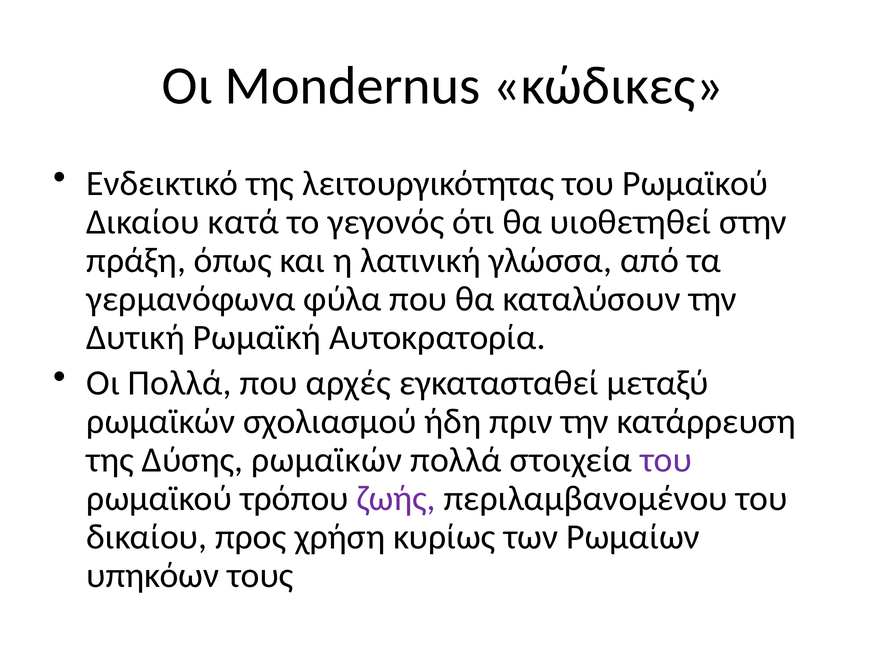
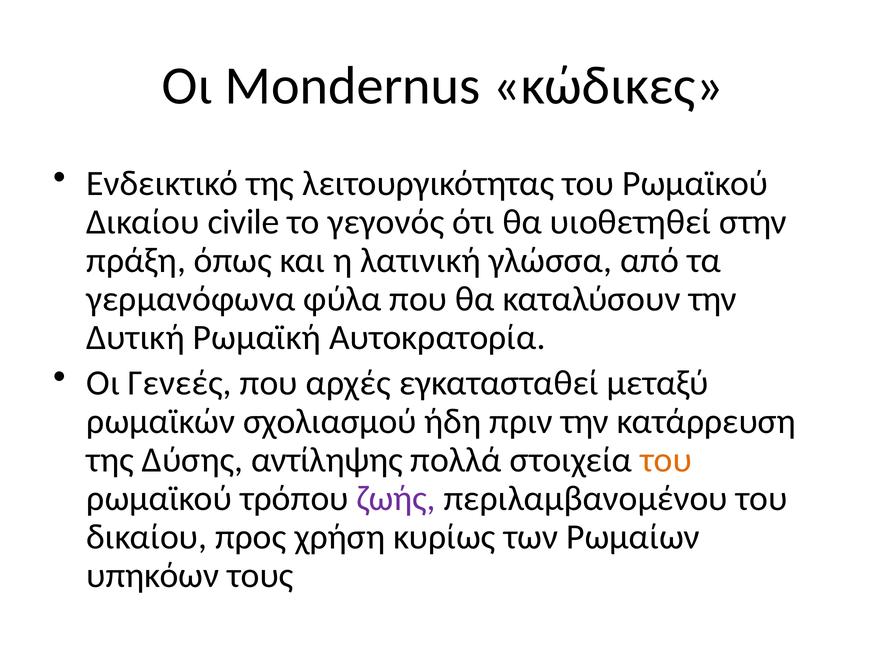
κατά: κατά -> civile (244, 222)
Οι Πολλά: Πολλά -> Γενεές (180, 383)
Δύσης ρωμαϊκών: ρωμαϊκών -> αντίληψης (327, 460)
του colour: purple -> orange (666, 460)
